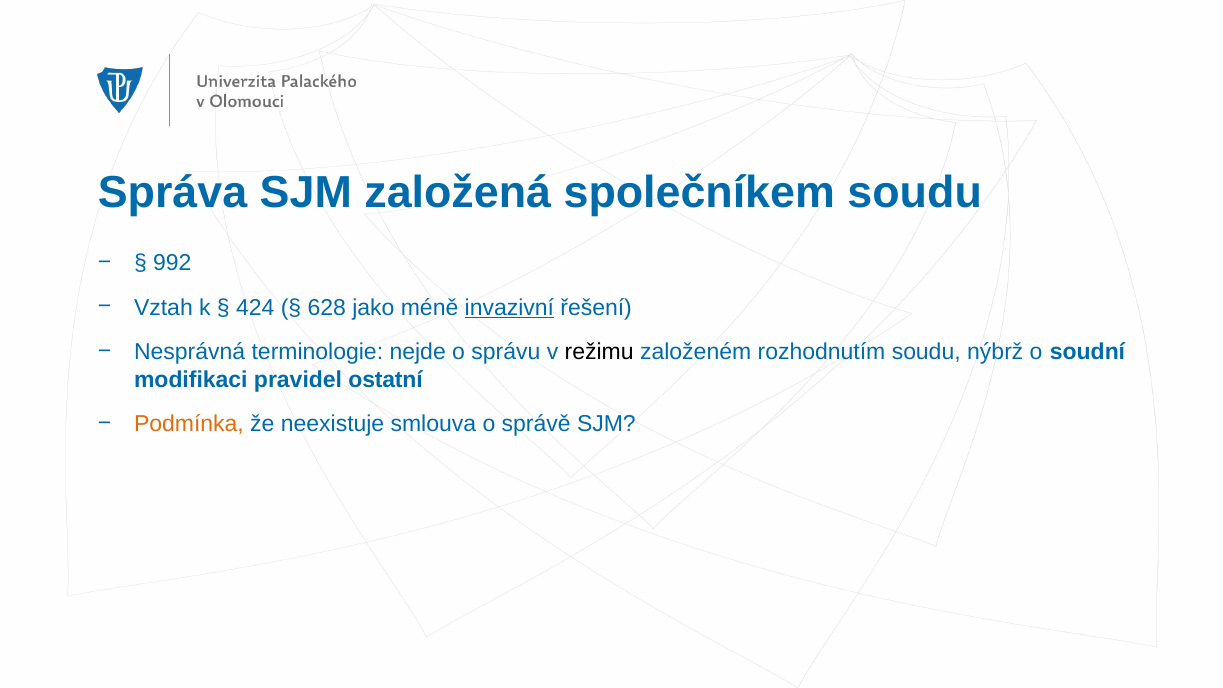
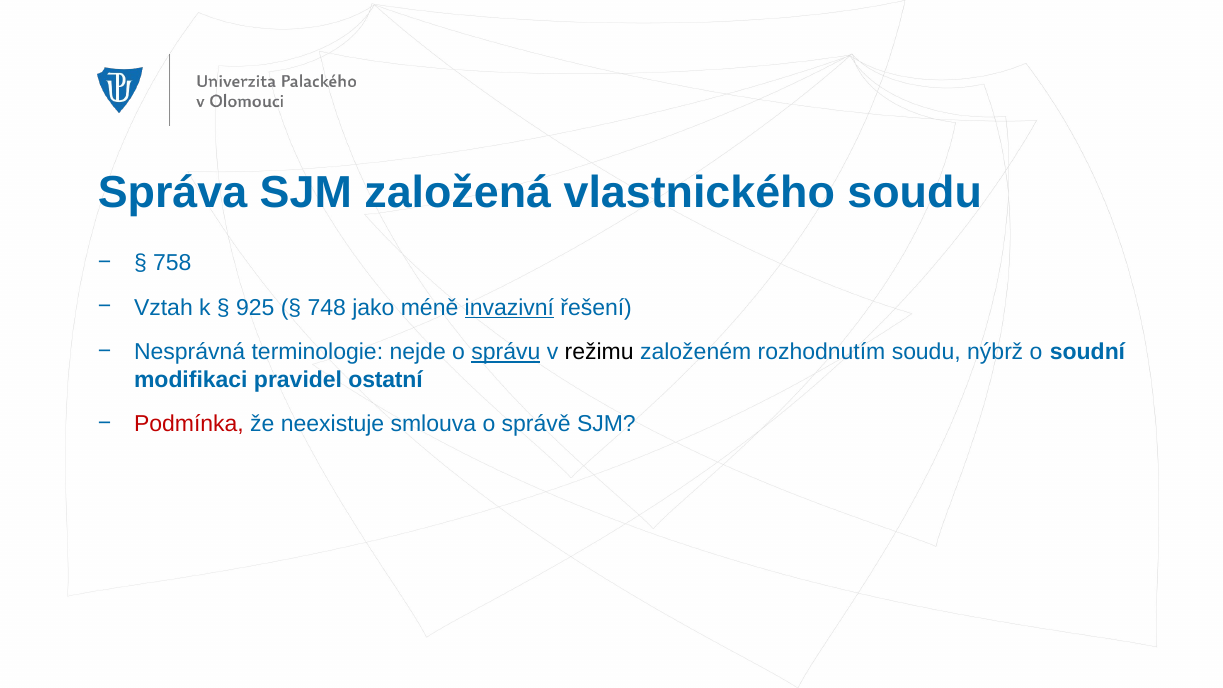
společníkem: společníkem -> vlastnického (699, 193)
992: 992 -> 758 (172, 263)
424: 424 -> 925 (255, 307)
628: 628 -> 748 (327, 307)
správu underline: none -> present (506, 352)
Podmínka colour: orange -> red (189, 424)
